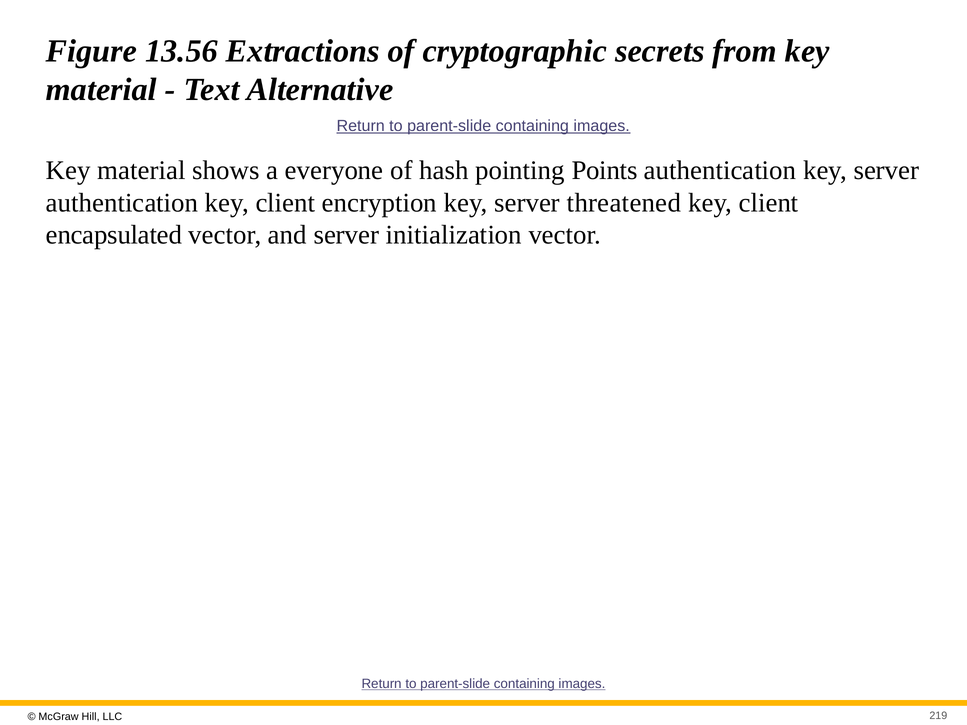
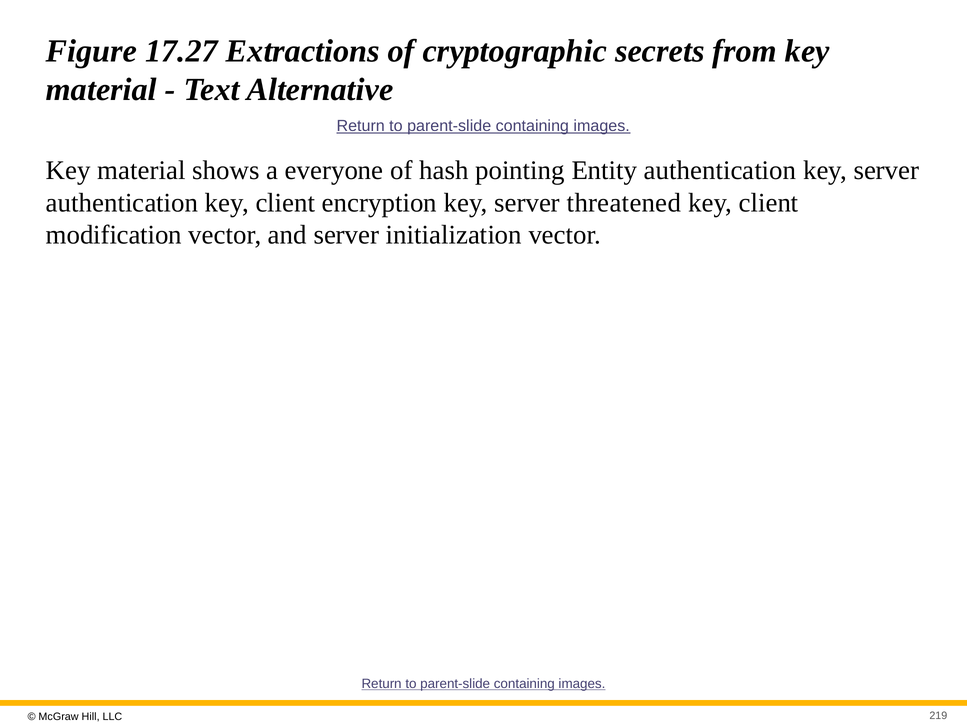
13.56: 13.56 -> 17.27 (181, 51)
Points: Points -> Entity (604, 171)
encapsulated: encapsulated -> modification (114, 235)
